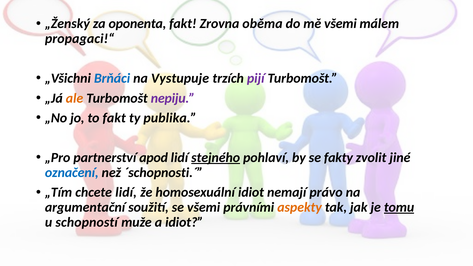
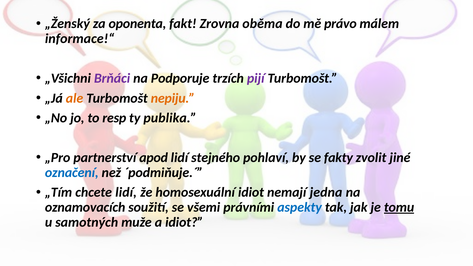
mě všemi: všemi -> právo (340, 24)
propagaci!“: propagaci!“ -> informace!“ (80, 39)
Brňáci colour: blue -> purple (112, 78)
Vystupuje: Vystupuje -> Podporuje (180, 78)
nepiju colour: purple -> orange (173, 98)
to fakt: fakt -> resp (114, 118)
stejného underline: present -> none (216, 158)
´schopnosti.´: ´schopnosti.´ -> ´podmiňuje.´ (164, 173)
právo: právo -> jedna (326, 192)
argumentační: argumentační -> oznamovacích (85, 207)
aspekty colour: orange -> blue (300, 207)
schopností: schopností -> samotných (87, 222)
